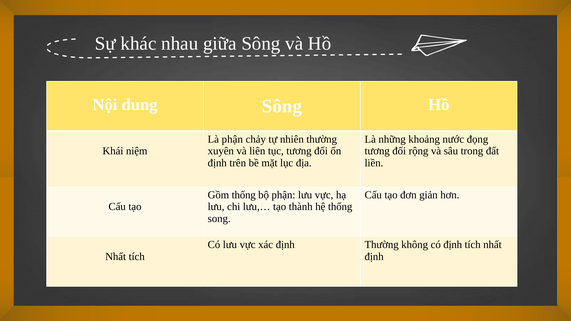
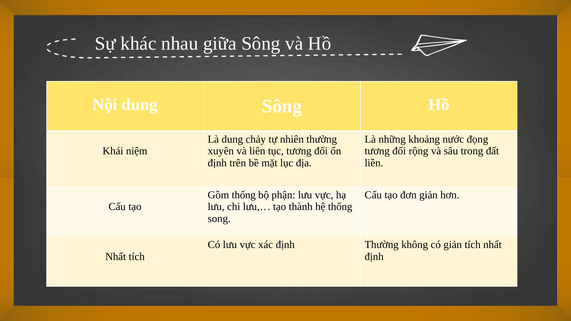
Là phận: phận -> dung (232, 139)
có định: định -> giản (453, 245)
